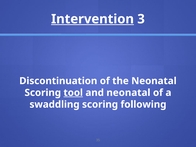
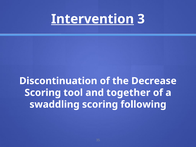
the Neonatal: Neonatal -> Decrease (154, 81)
tool underline: present -> none (73, 93)
and neonatal: neonatal -> together (128, 93)
